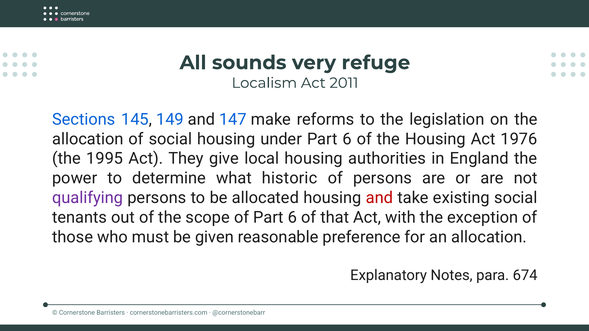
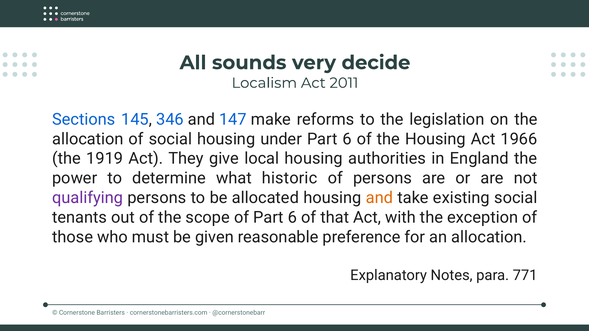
refuge: refuge -> decide (376, 63)
149: 149 -> 346 (170, 119)
1976: 1976 -> 1966 (519, 139)
1995: 1995 -> 1919 (105, 159)
and colour: red -> orange (379, 198)
674: 674 -> 771 (525, 275)
